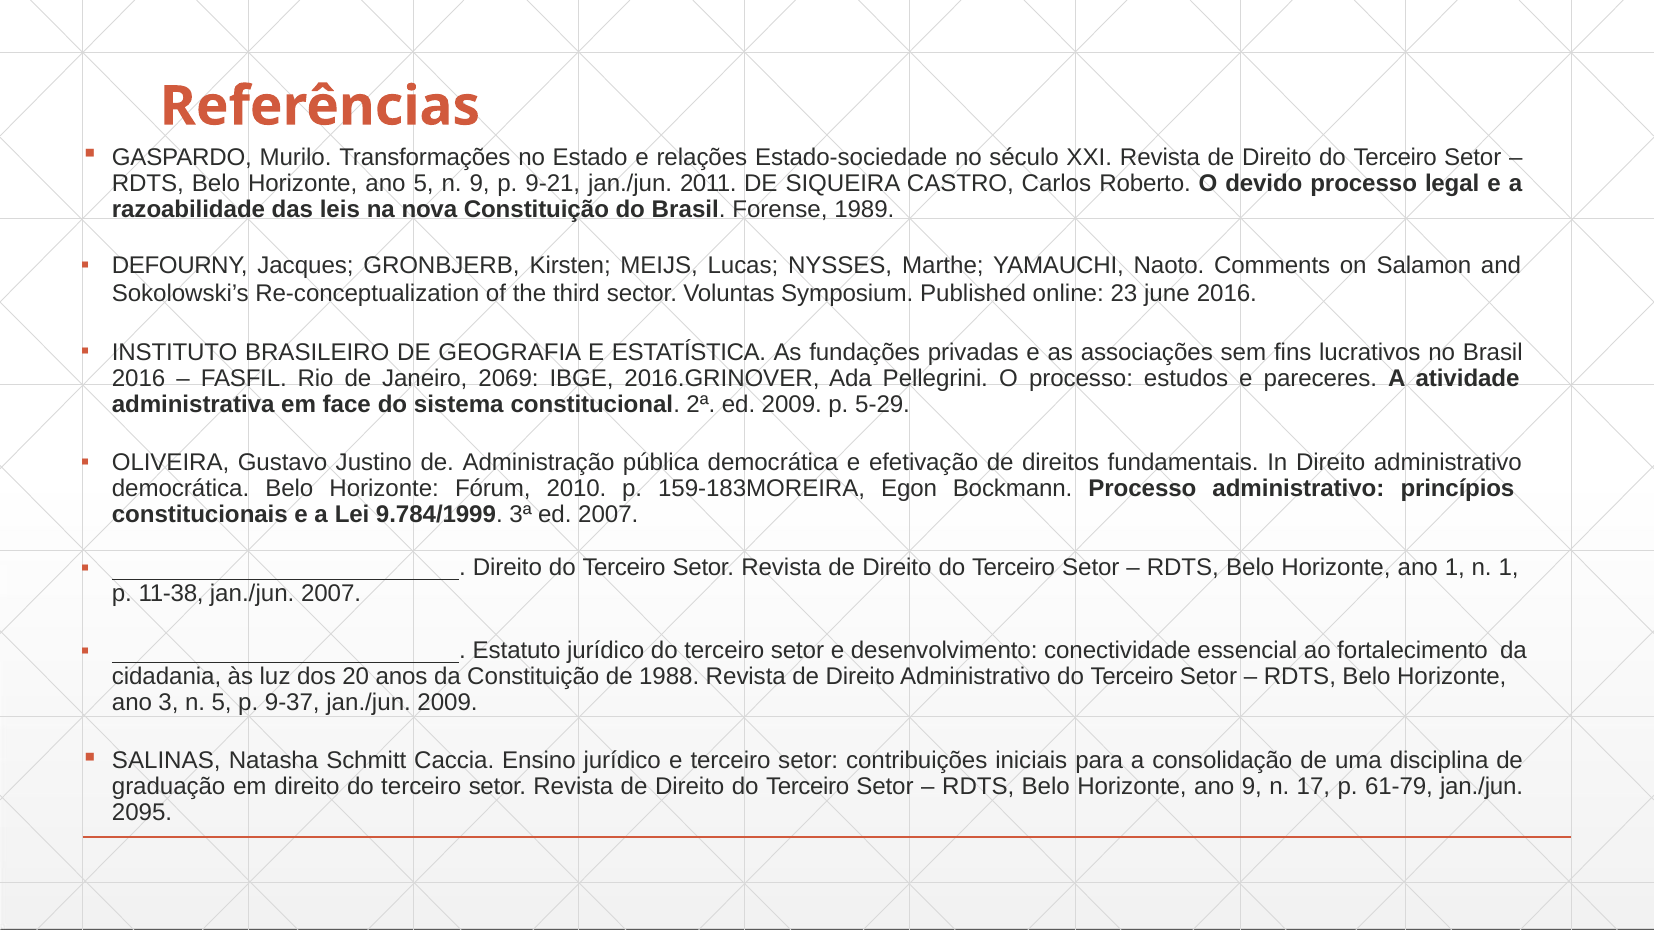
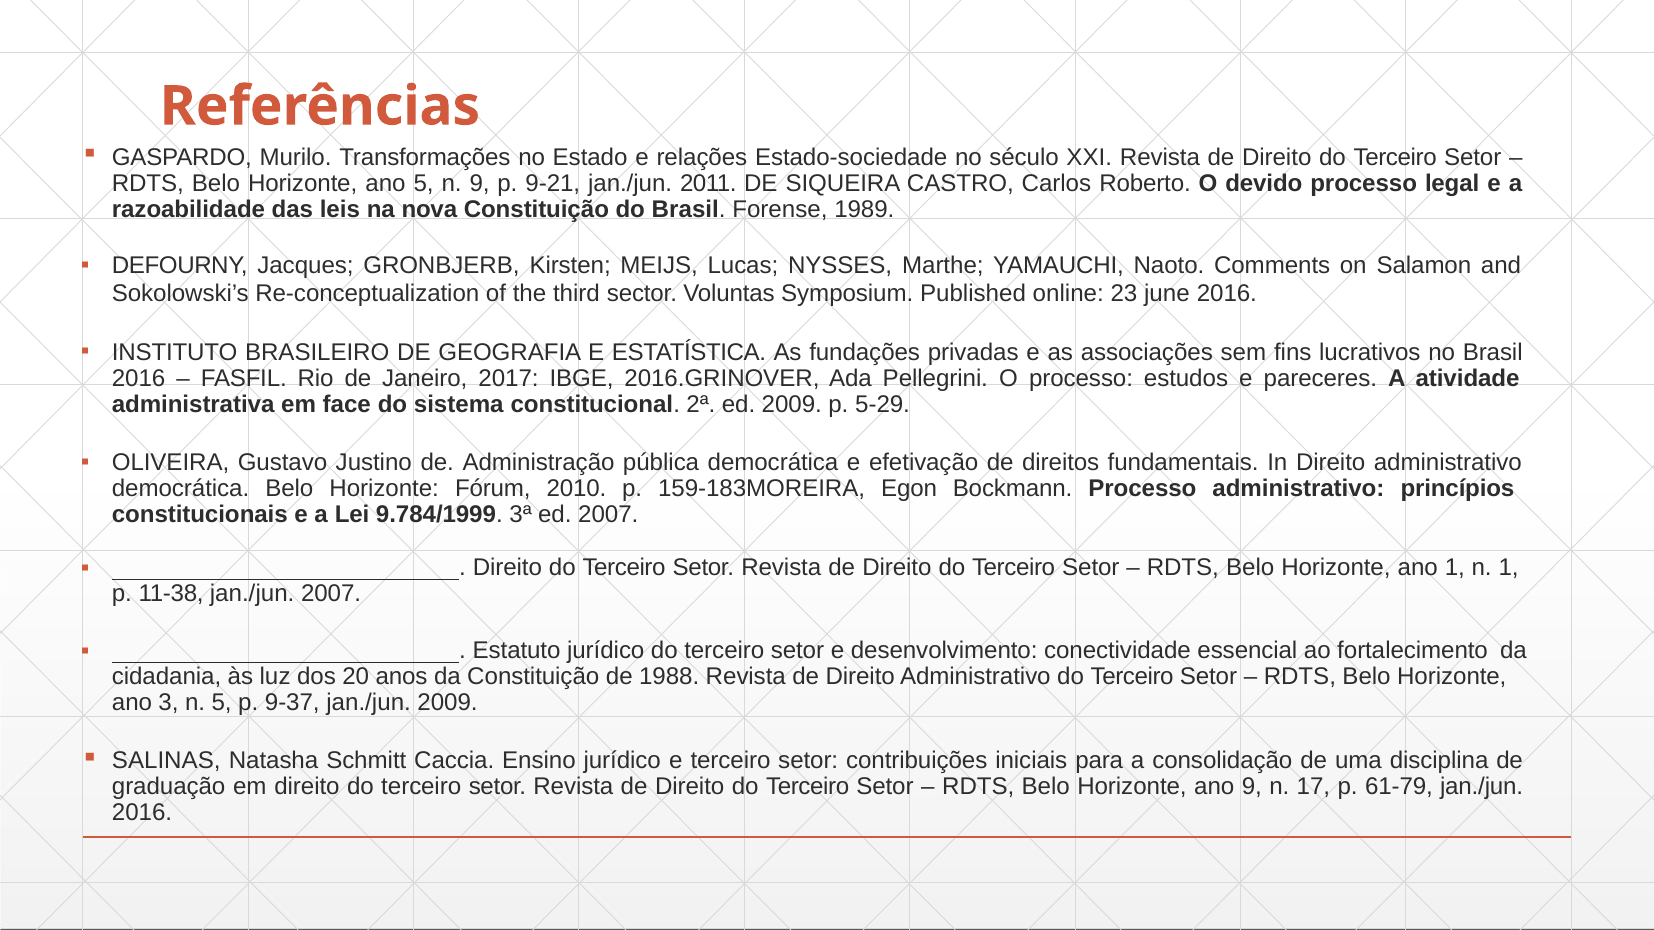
2069: 2069 -> 2017 (508, 378)
2095: 2095 -> 2016 (142, 813)
